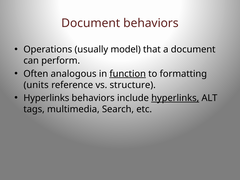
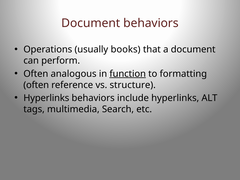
model: model -> books (126, 49)
units: units -> often (36, 85)
hyperlinks underline: present -> none (175, 98)
